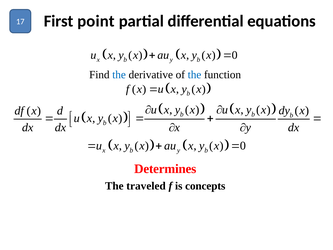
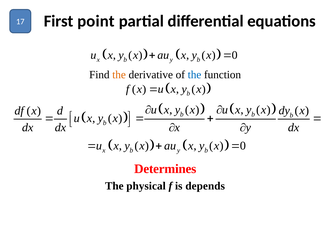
the colour: blue -> orange (119, 75)
traveled: traveled -> physical (146, 186)
concepts: concepts -> depends (205, 186)
